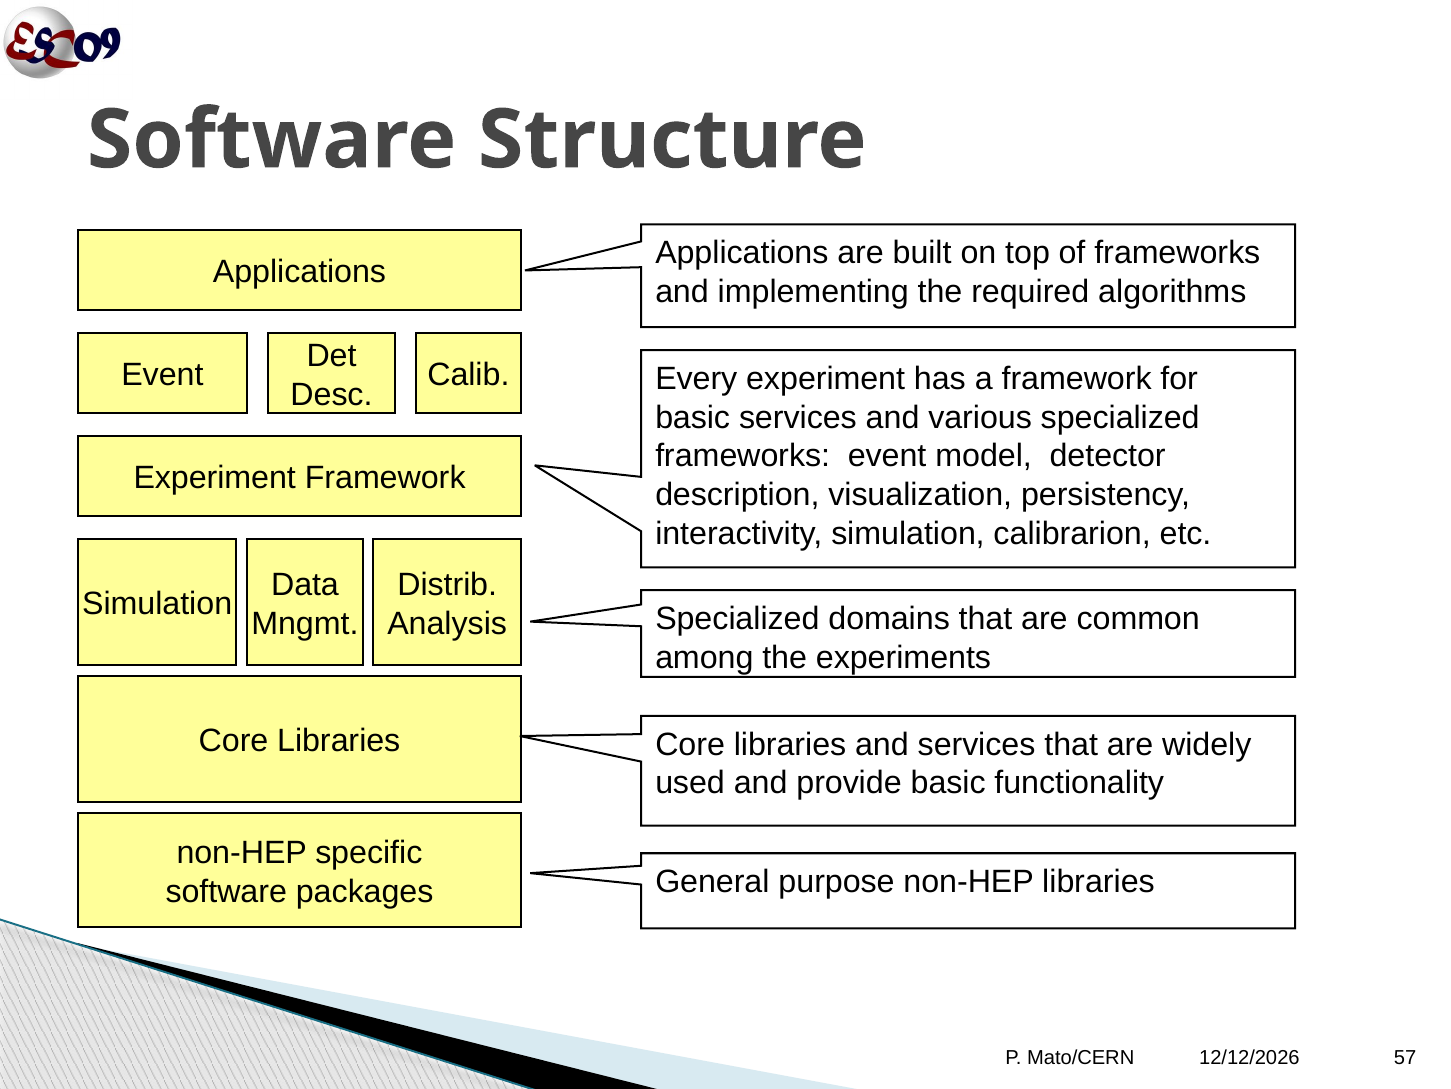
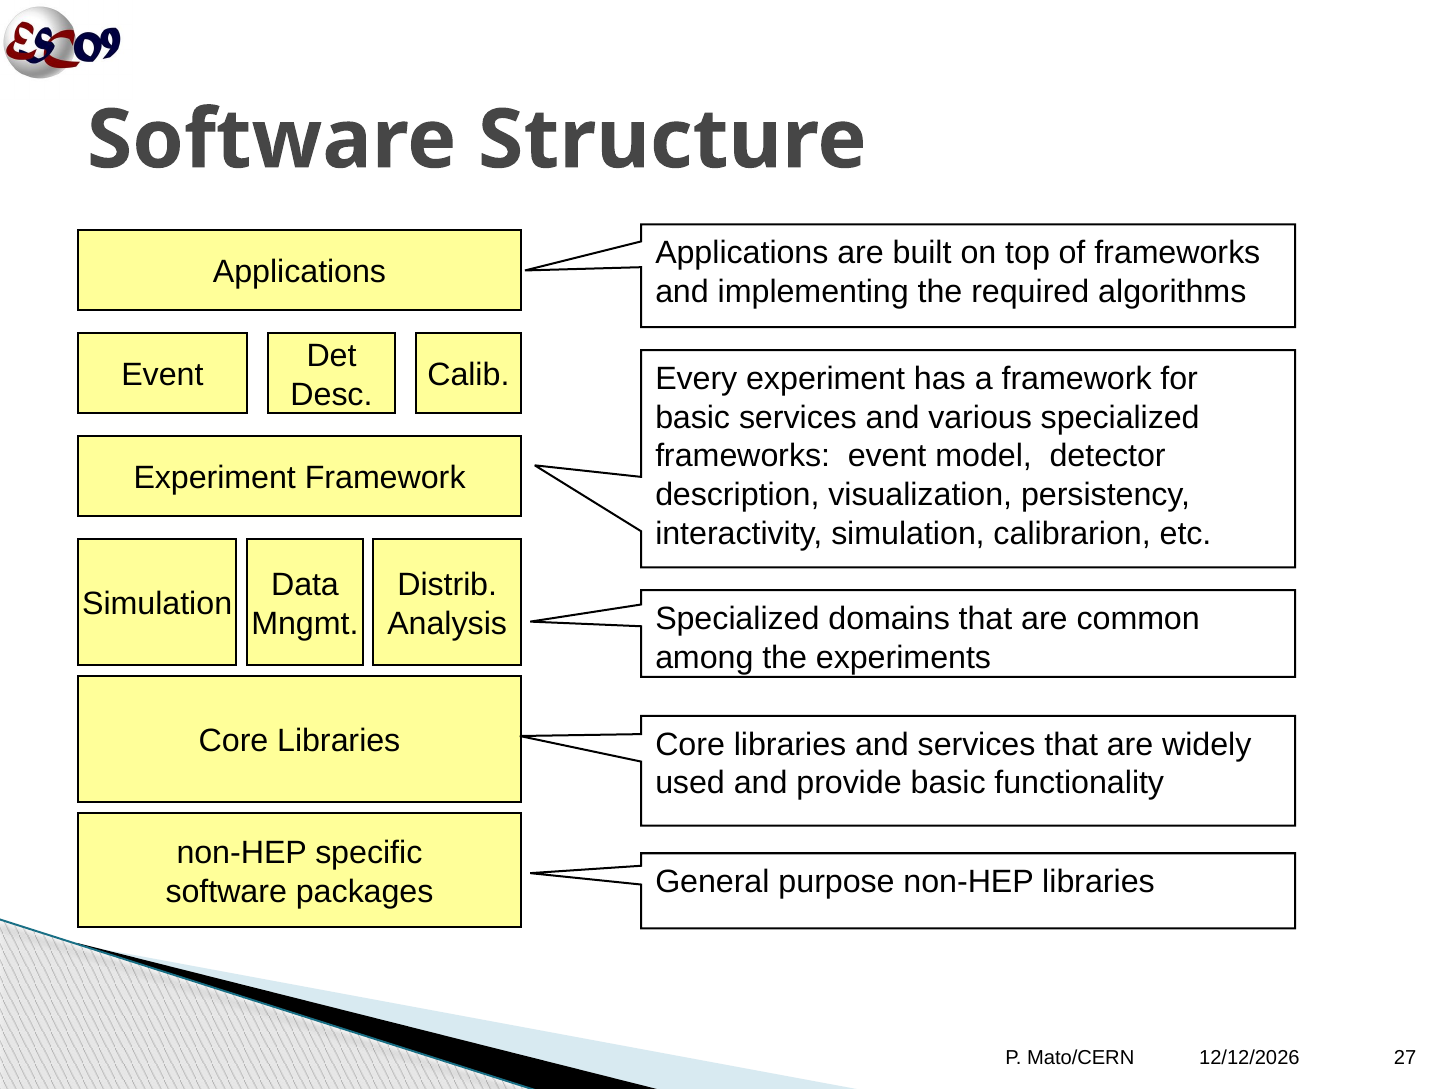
57: 57 -> 27 (1405, 1057)
